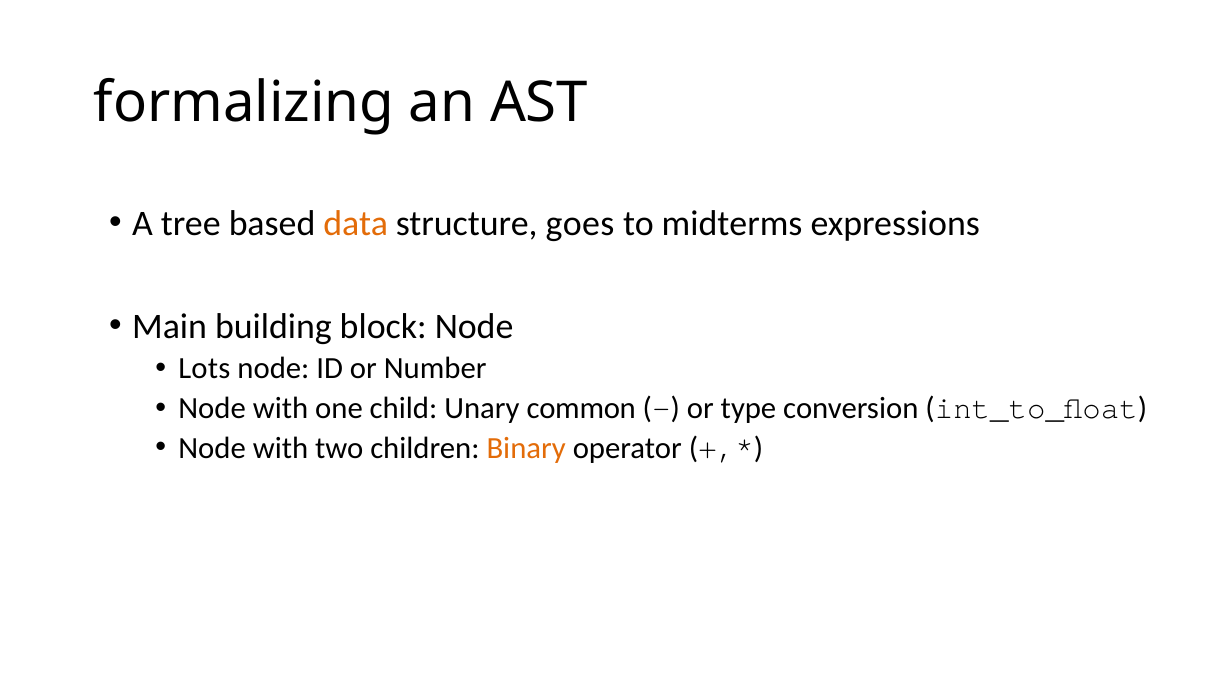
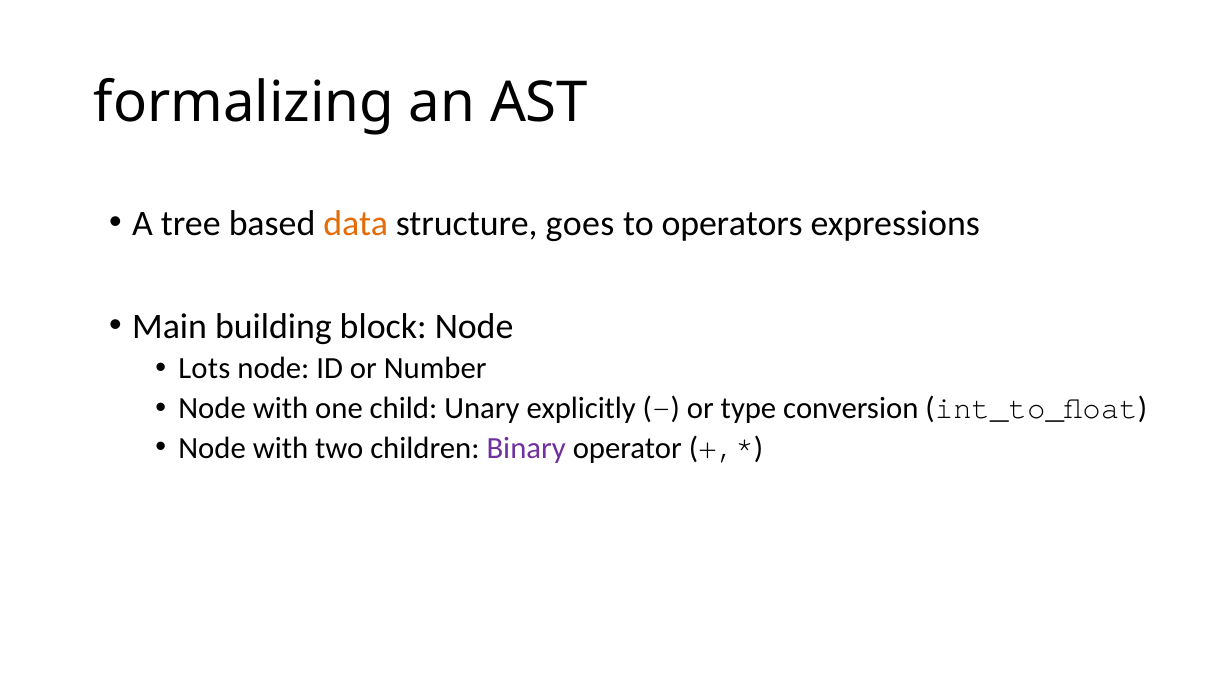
midterms: midterms -> operators (732, 223)
common: common -> explicitly (581, 408)
Binary colour: orange -> purple (526, 448)
